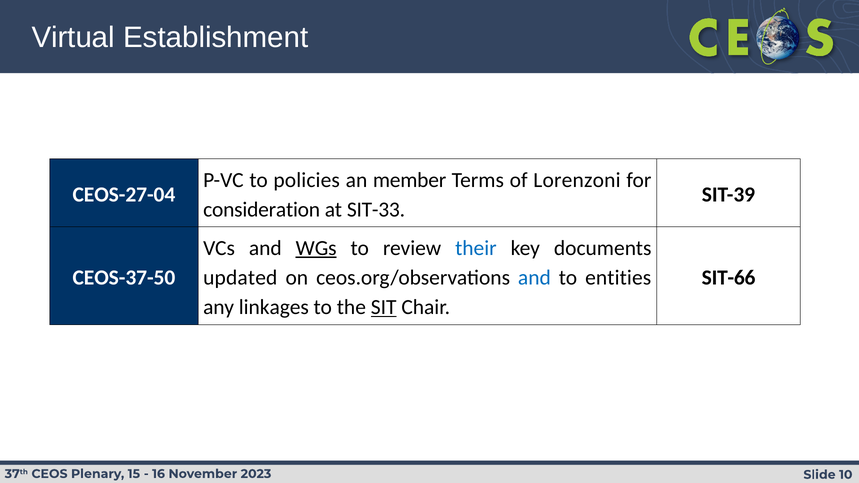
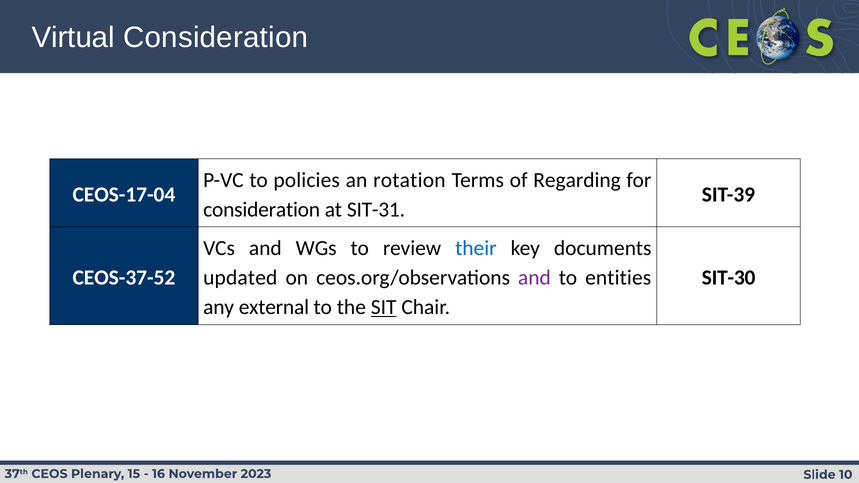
Virtual Establishment: Establishment -> Consideration (216, 38)
member: member -> rotation (409, 180)
Lorenzoni: Lorenzoni -> Regarding (577, 180)
CEOS-27-04: CEOS-27-04 -> CEOS-17-04 (124, 195)
SIT-33: SIT-33 -> SIT-31 (376, 210)
WGs underline: present -> none (316, 248)
CEOS-37-50: CEOS-37-50 -> CEOS-37-52 (124, 278)
and colour: blue -> purple (534, 278)
SIT-66: SIT-66 -> SIT-30 (729, 278)
linkages: linkages -> external (274, 307)
